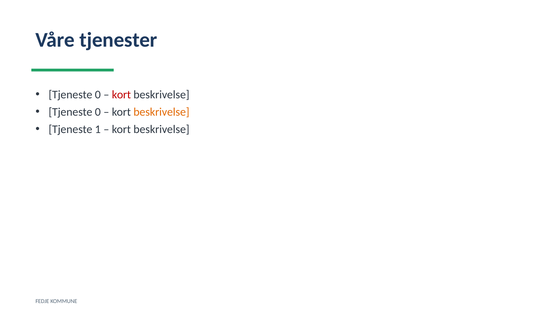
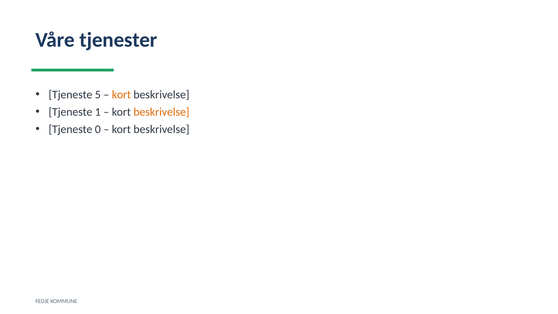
0: 0 -> 5 (98, 95)
kort colour: red -> orange (121, 95)
0: 0 -> 1 (98, 112)
1: 1 -> 0 (98, 129)
